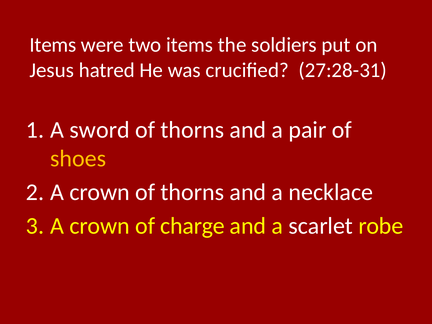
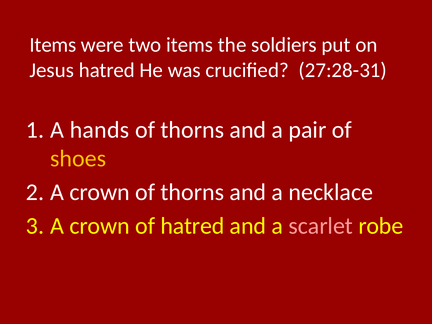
sword: sword -> hands (100, 130)
of charge: charge -> hatred (192, 226)
scarlet colour: white -> pink (321, 226)
